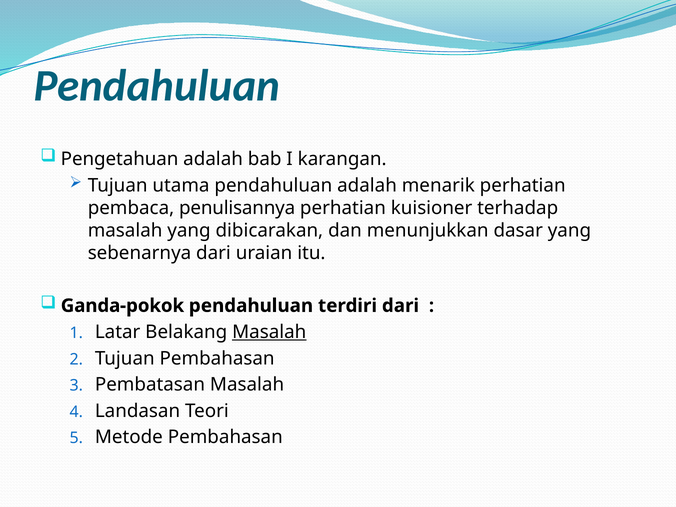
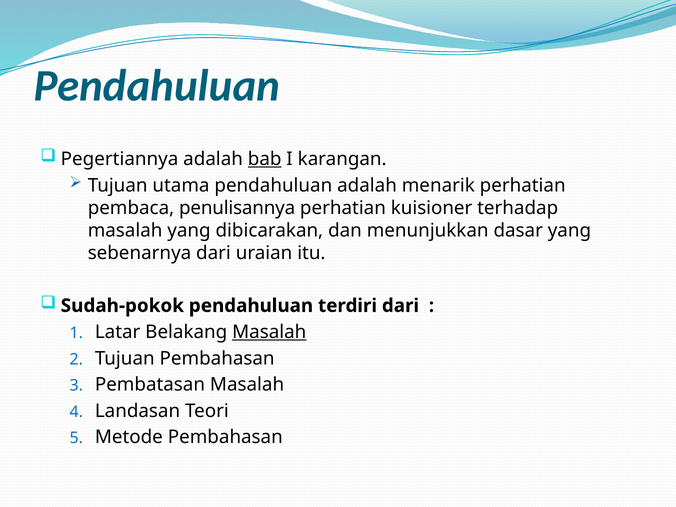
Pengetahuan: Pengetahuan -> Pegertiannya (120, 159)
bab underline: none -> present (265, 159)
Ganda-pokok: Ganda-pokok -> Sudah-pokok (122, 306)
